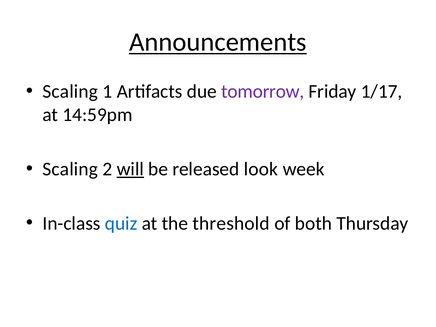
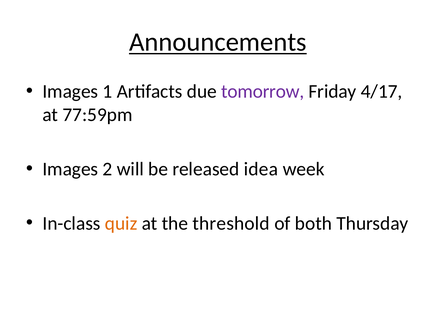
Scaling: Scaling -> Images (70, 91)
1/17: 1/17 -> 4/17 (382, 91)
14:59pm: 14:59pm -> 77:59pm (98, 115)
Scaling: Scaling -> Images (70, 169)
will underline: present -> none (130, 169)
look: look -> idea (261, 169)
quiz colour: blue -> orange (121, 223)
